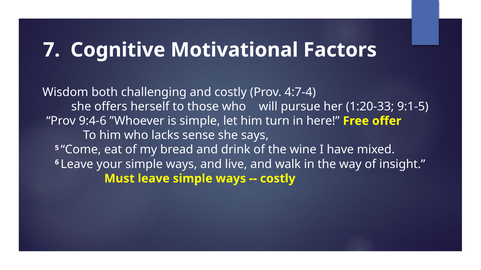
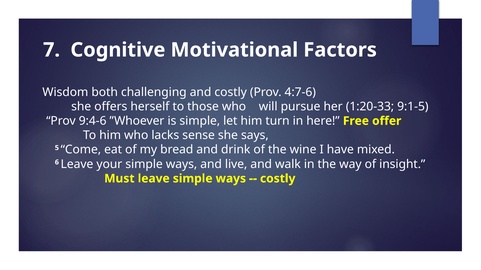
4:7-4: 4:7-4 -> 4:7-6 (300, 92)
